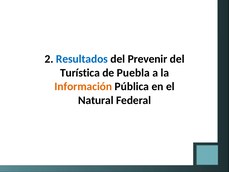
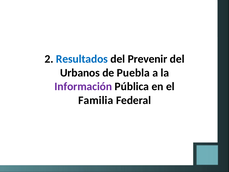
Turística: Turística -> Urbanos (80, 73)
Información colour: orange -> purple (83, 86)
Natural: Natural -> Familia (96, 100)
